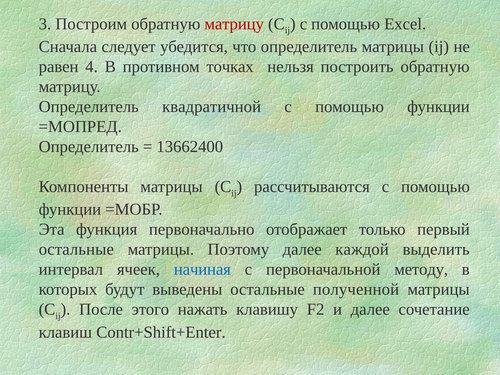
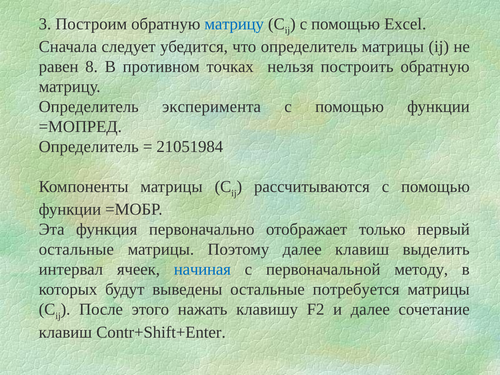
матрицу colour: red -> blue (234, 24)
4: 4 -> 8 (92, 67)
квадратичной: квадратичной -> эксперимента (212, 107)
13662400: 13662400 -> 21051984 (190, 147)
далее каждой: каждой -> клавиш (362, 249)
полученной: полученной -> потребуется (356, 289)
